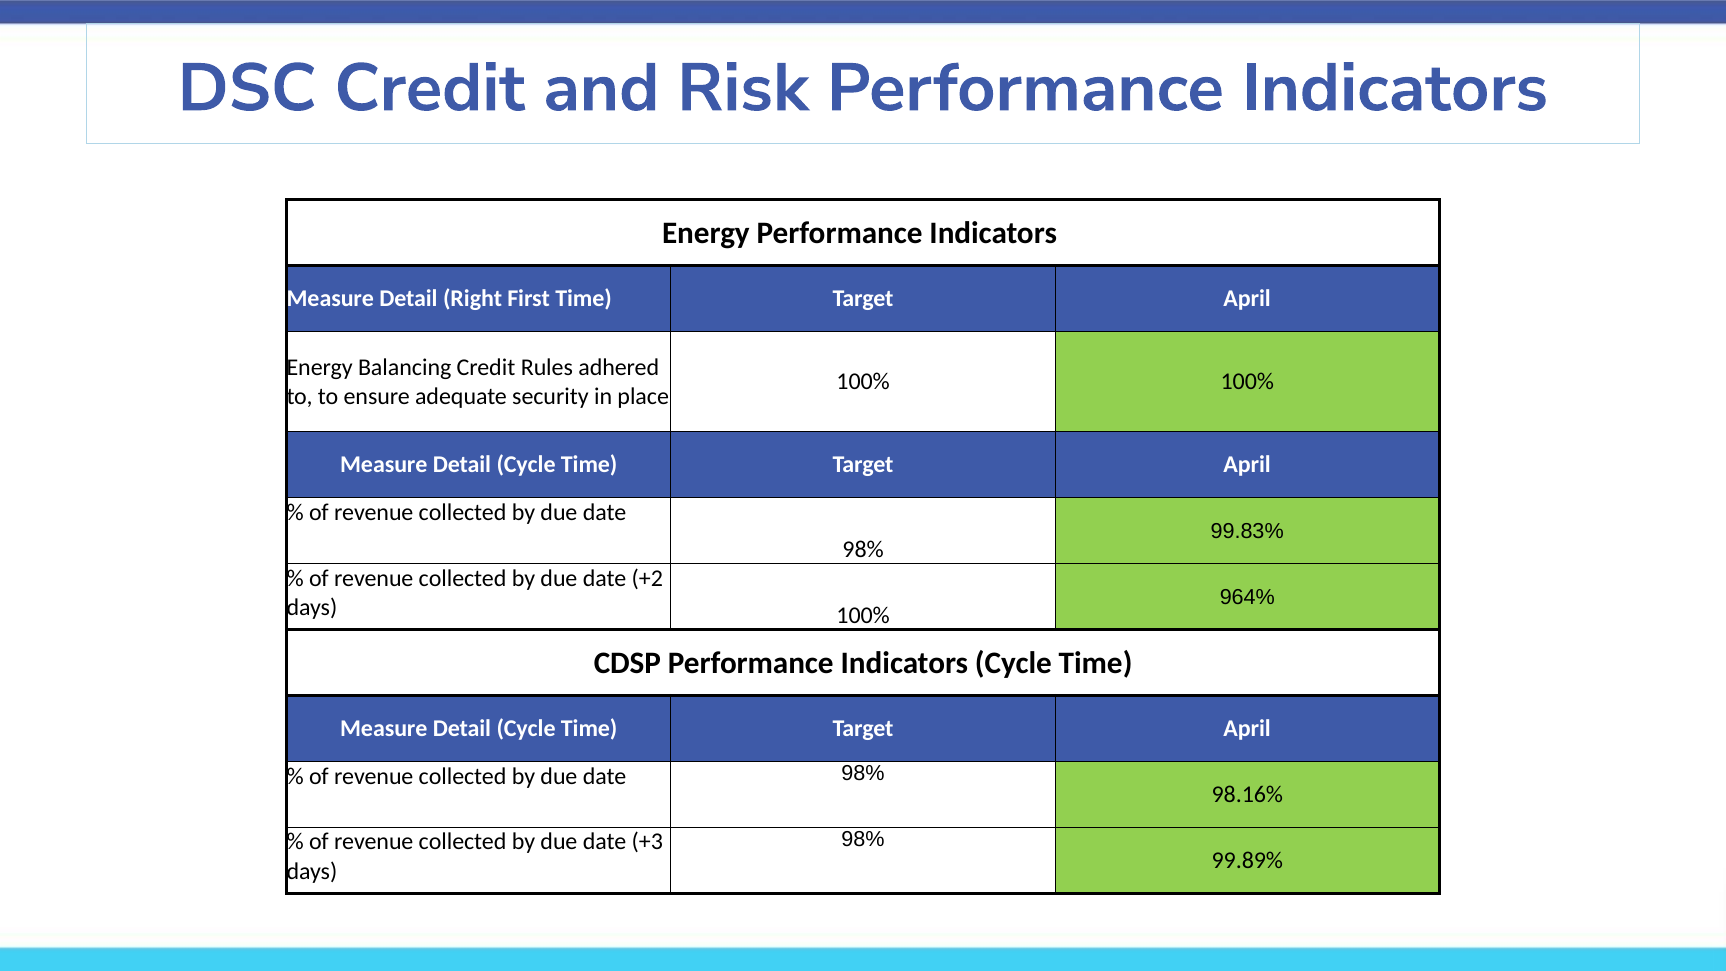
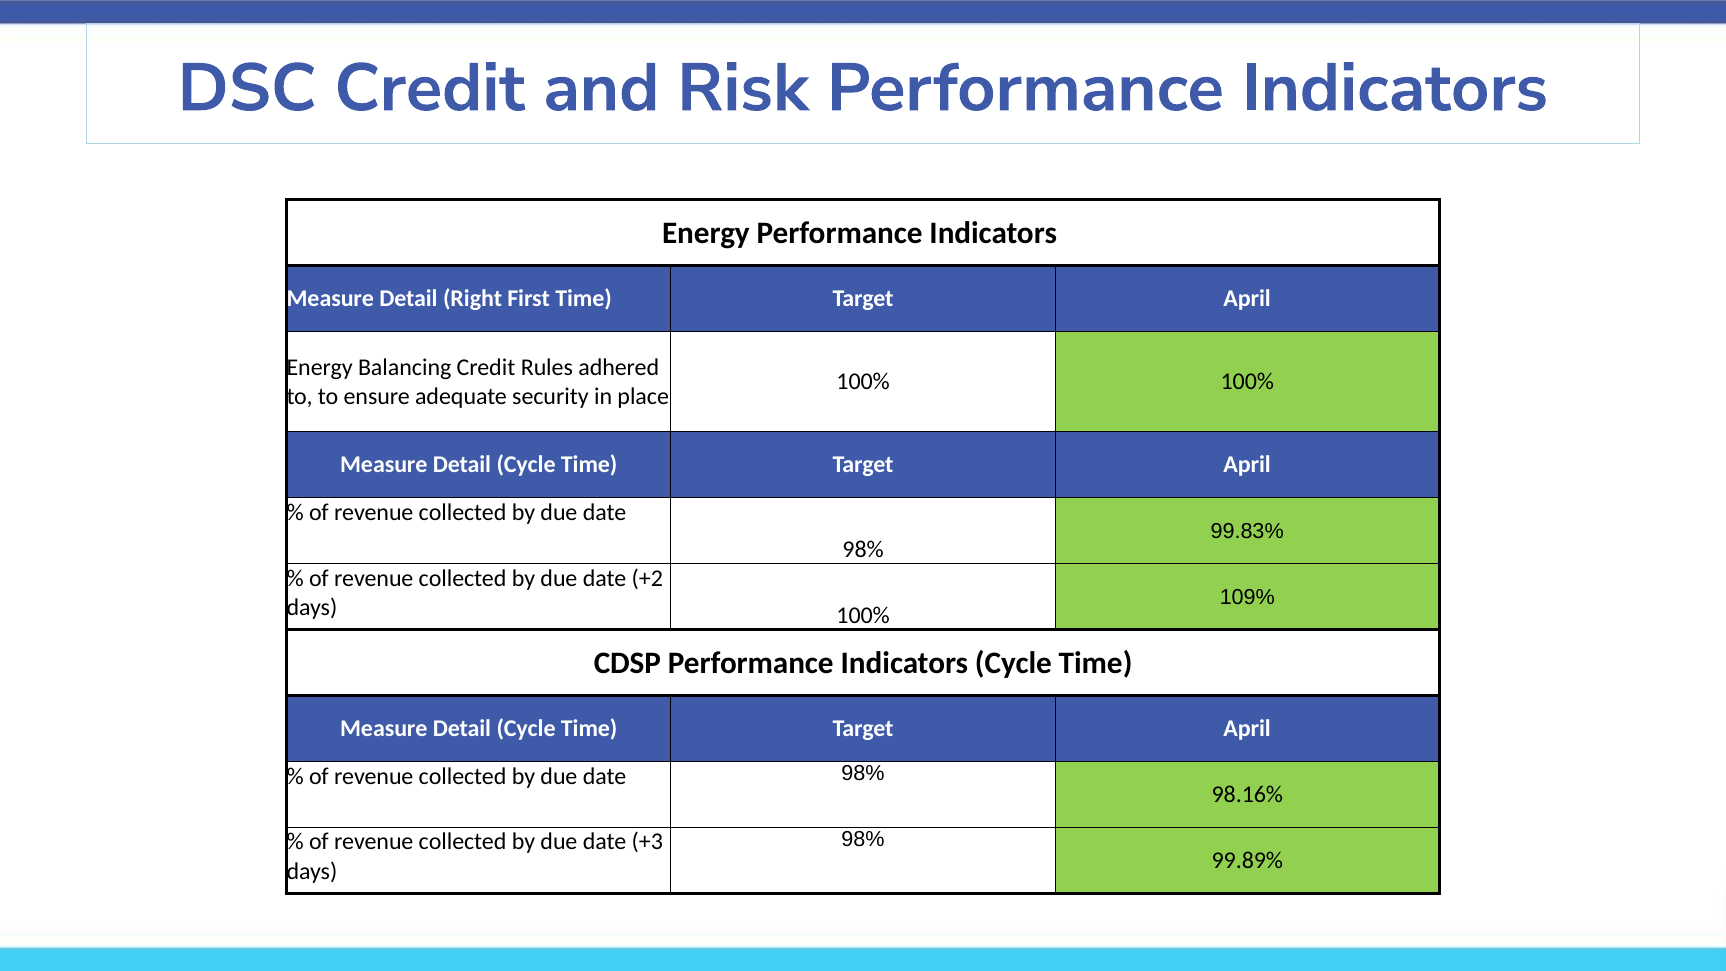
964%: 964% -> 109% (1247, 597)
